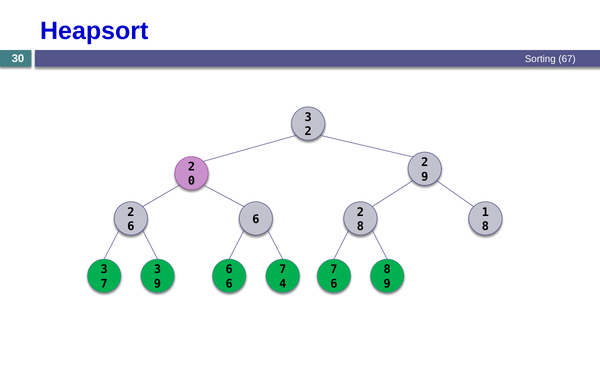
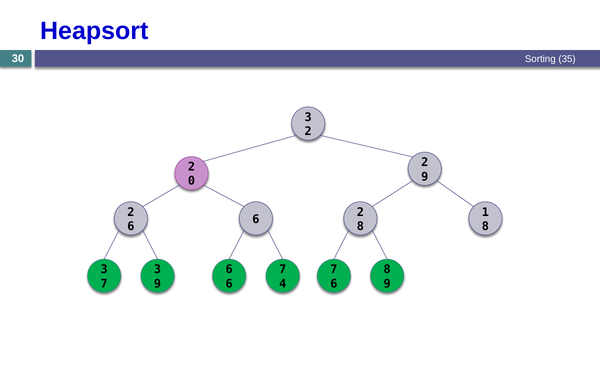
67: 67 -> 35 (567, 59)
